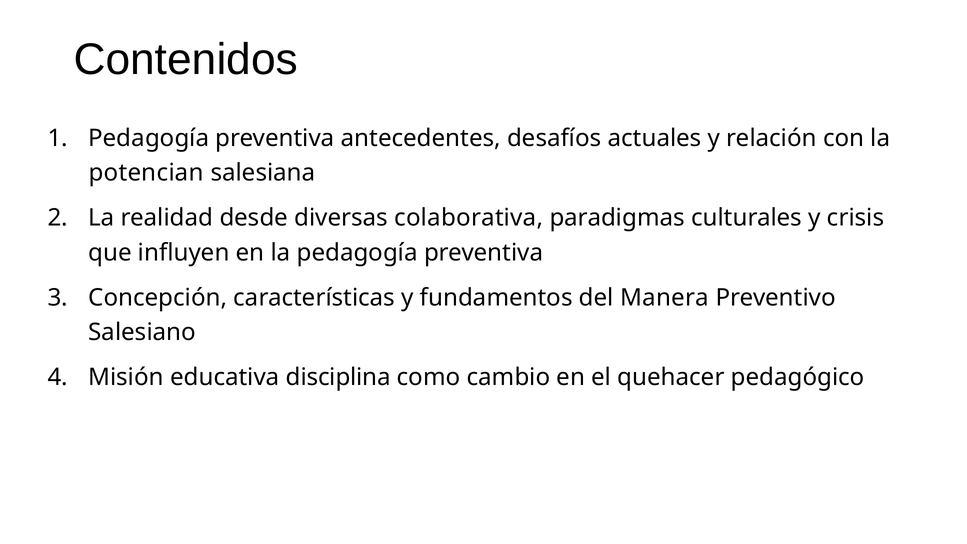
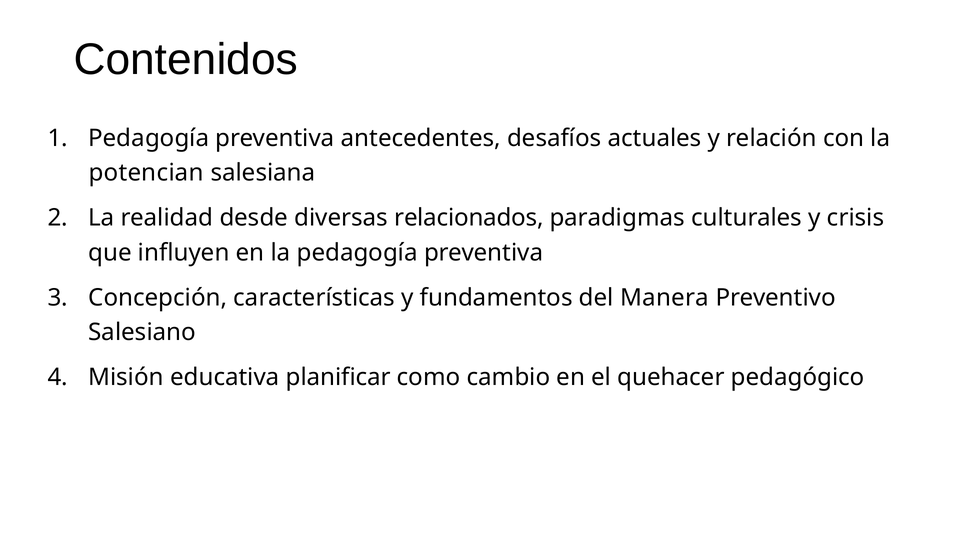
colaborativa: colaborativa -> relacionados (469, 218)
disciplina: disciplina -> planificar (338, 377)
